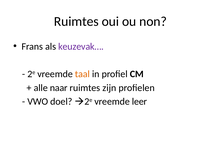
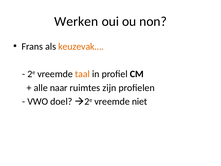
Ruimtes: Ruimtes -> Werken (76, 21)
keuzevak… colour: purple -> orange (81, 46)
leer: leer -> niet (139, 101)
